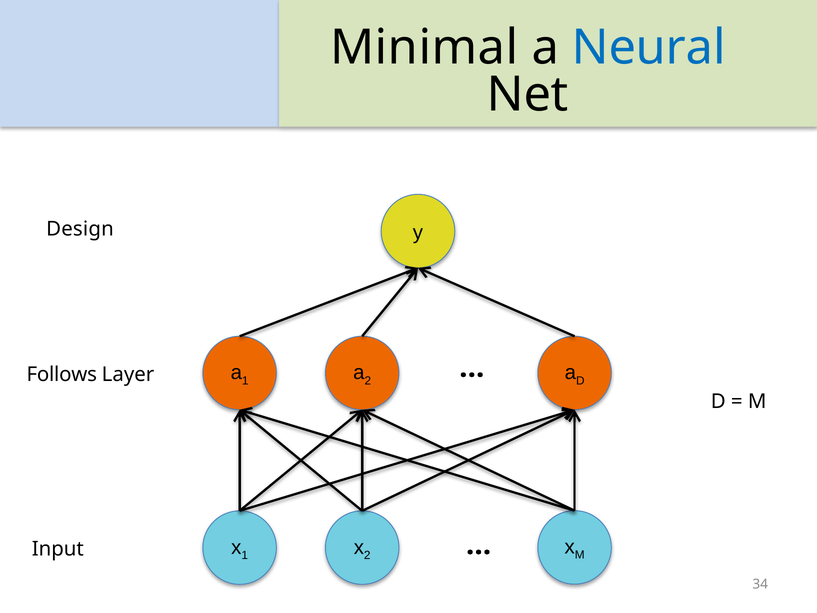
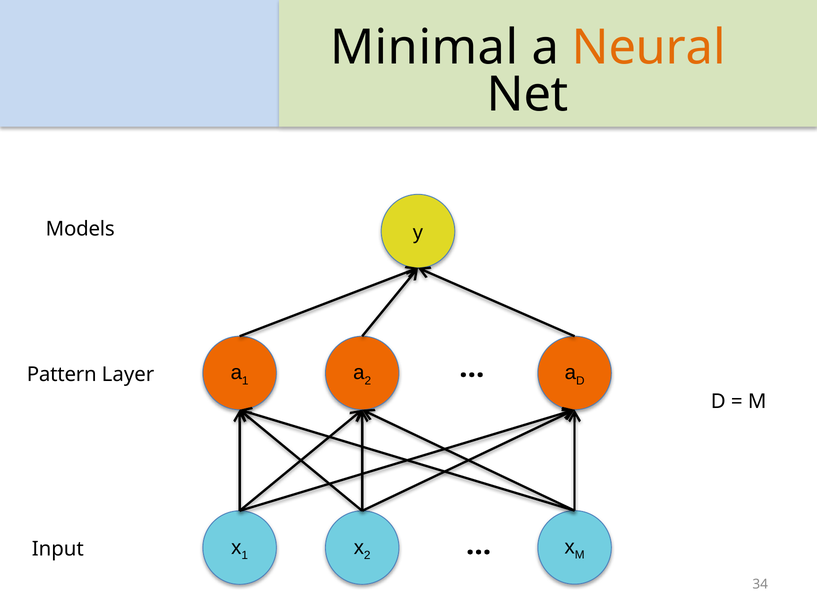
Neural colour: blue -> orange (649, 48)
Design: Design -> Models (80, 229)
Follows: Follows -> Pattern (62, 374)
